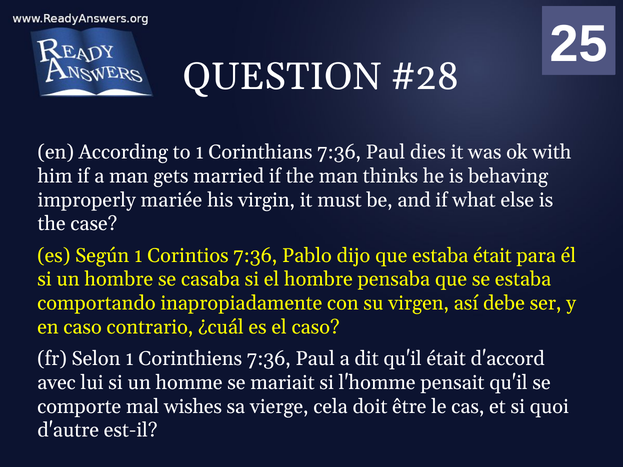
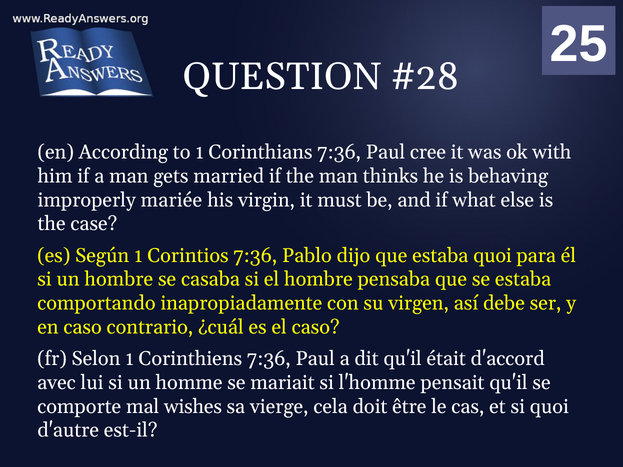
dies: dies -> cree (428, 152)
estaba était: était -> quoi (492, 256)
